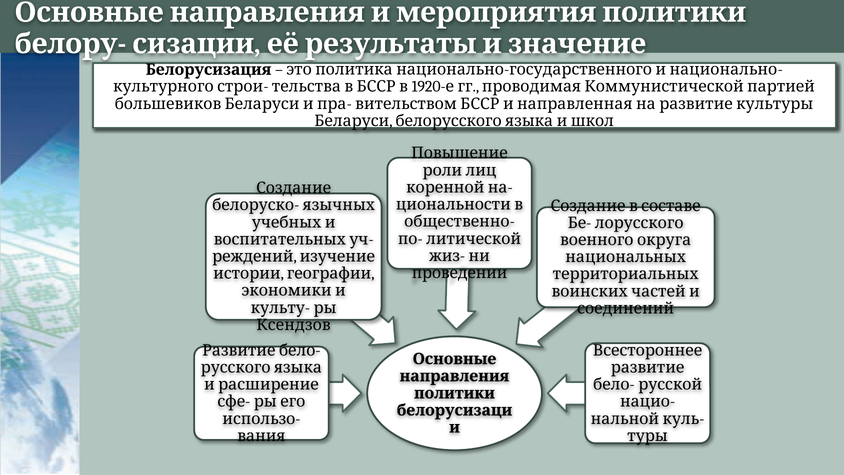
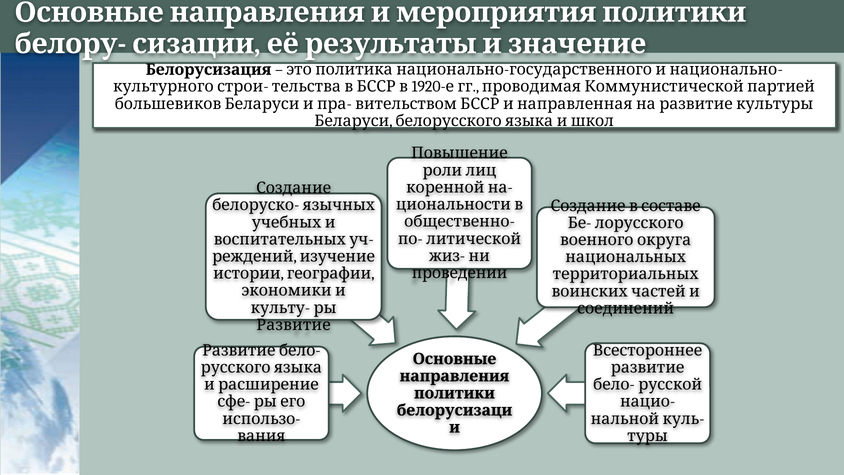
Ксендзов: Ксендзов -> Развитие (294, 325)
